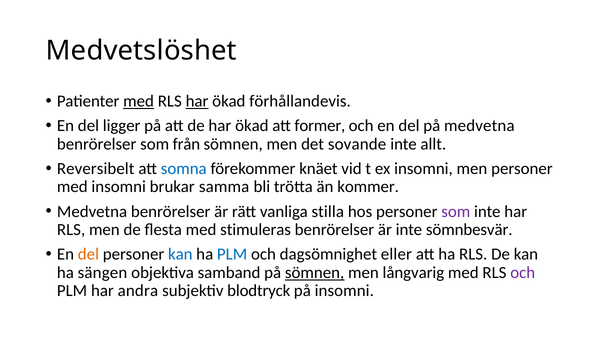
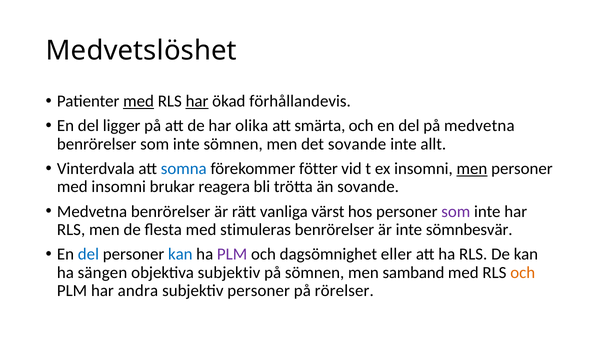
de har ökad: ökad -> olika (252, 126)
former: former -> smärta (320, 126)
benrörelser som från: från -> inte (186, 144)
Reversibelt: Reversibelt -> Vinterdvala (96, 168)
knäet: knäet -> fötter (318, 168)
men underline: none -> present (472, 168)
samma: samma -> reagera (224, 187)
än kommer: kommer -> sovande (368, 187)
stilla: stilla -> värst (328, 211)
del colour: orange -> blue (88, 254)
PLM colour: blue -> purple (232, 254)
objektiva samband: samband -> subjektiv (229, 272)
sömnen underline: present -> none (315, 272)
långvarig: långvarig -> samband (413, 272)
och colour: purple -> orange (523, 272)
subjektiv blodtryck: blodtryck -> personer (259, 290)
på insomni: insomni -> rörelser (344, 290)
